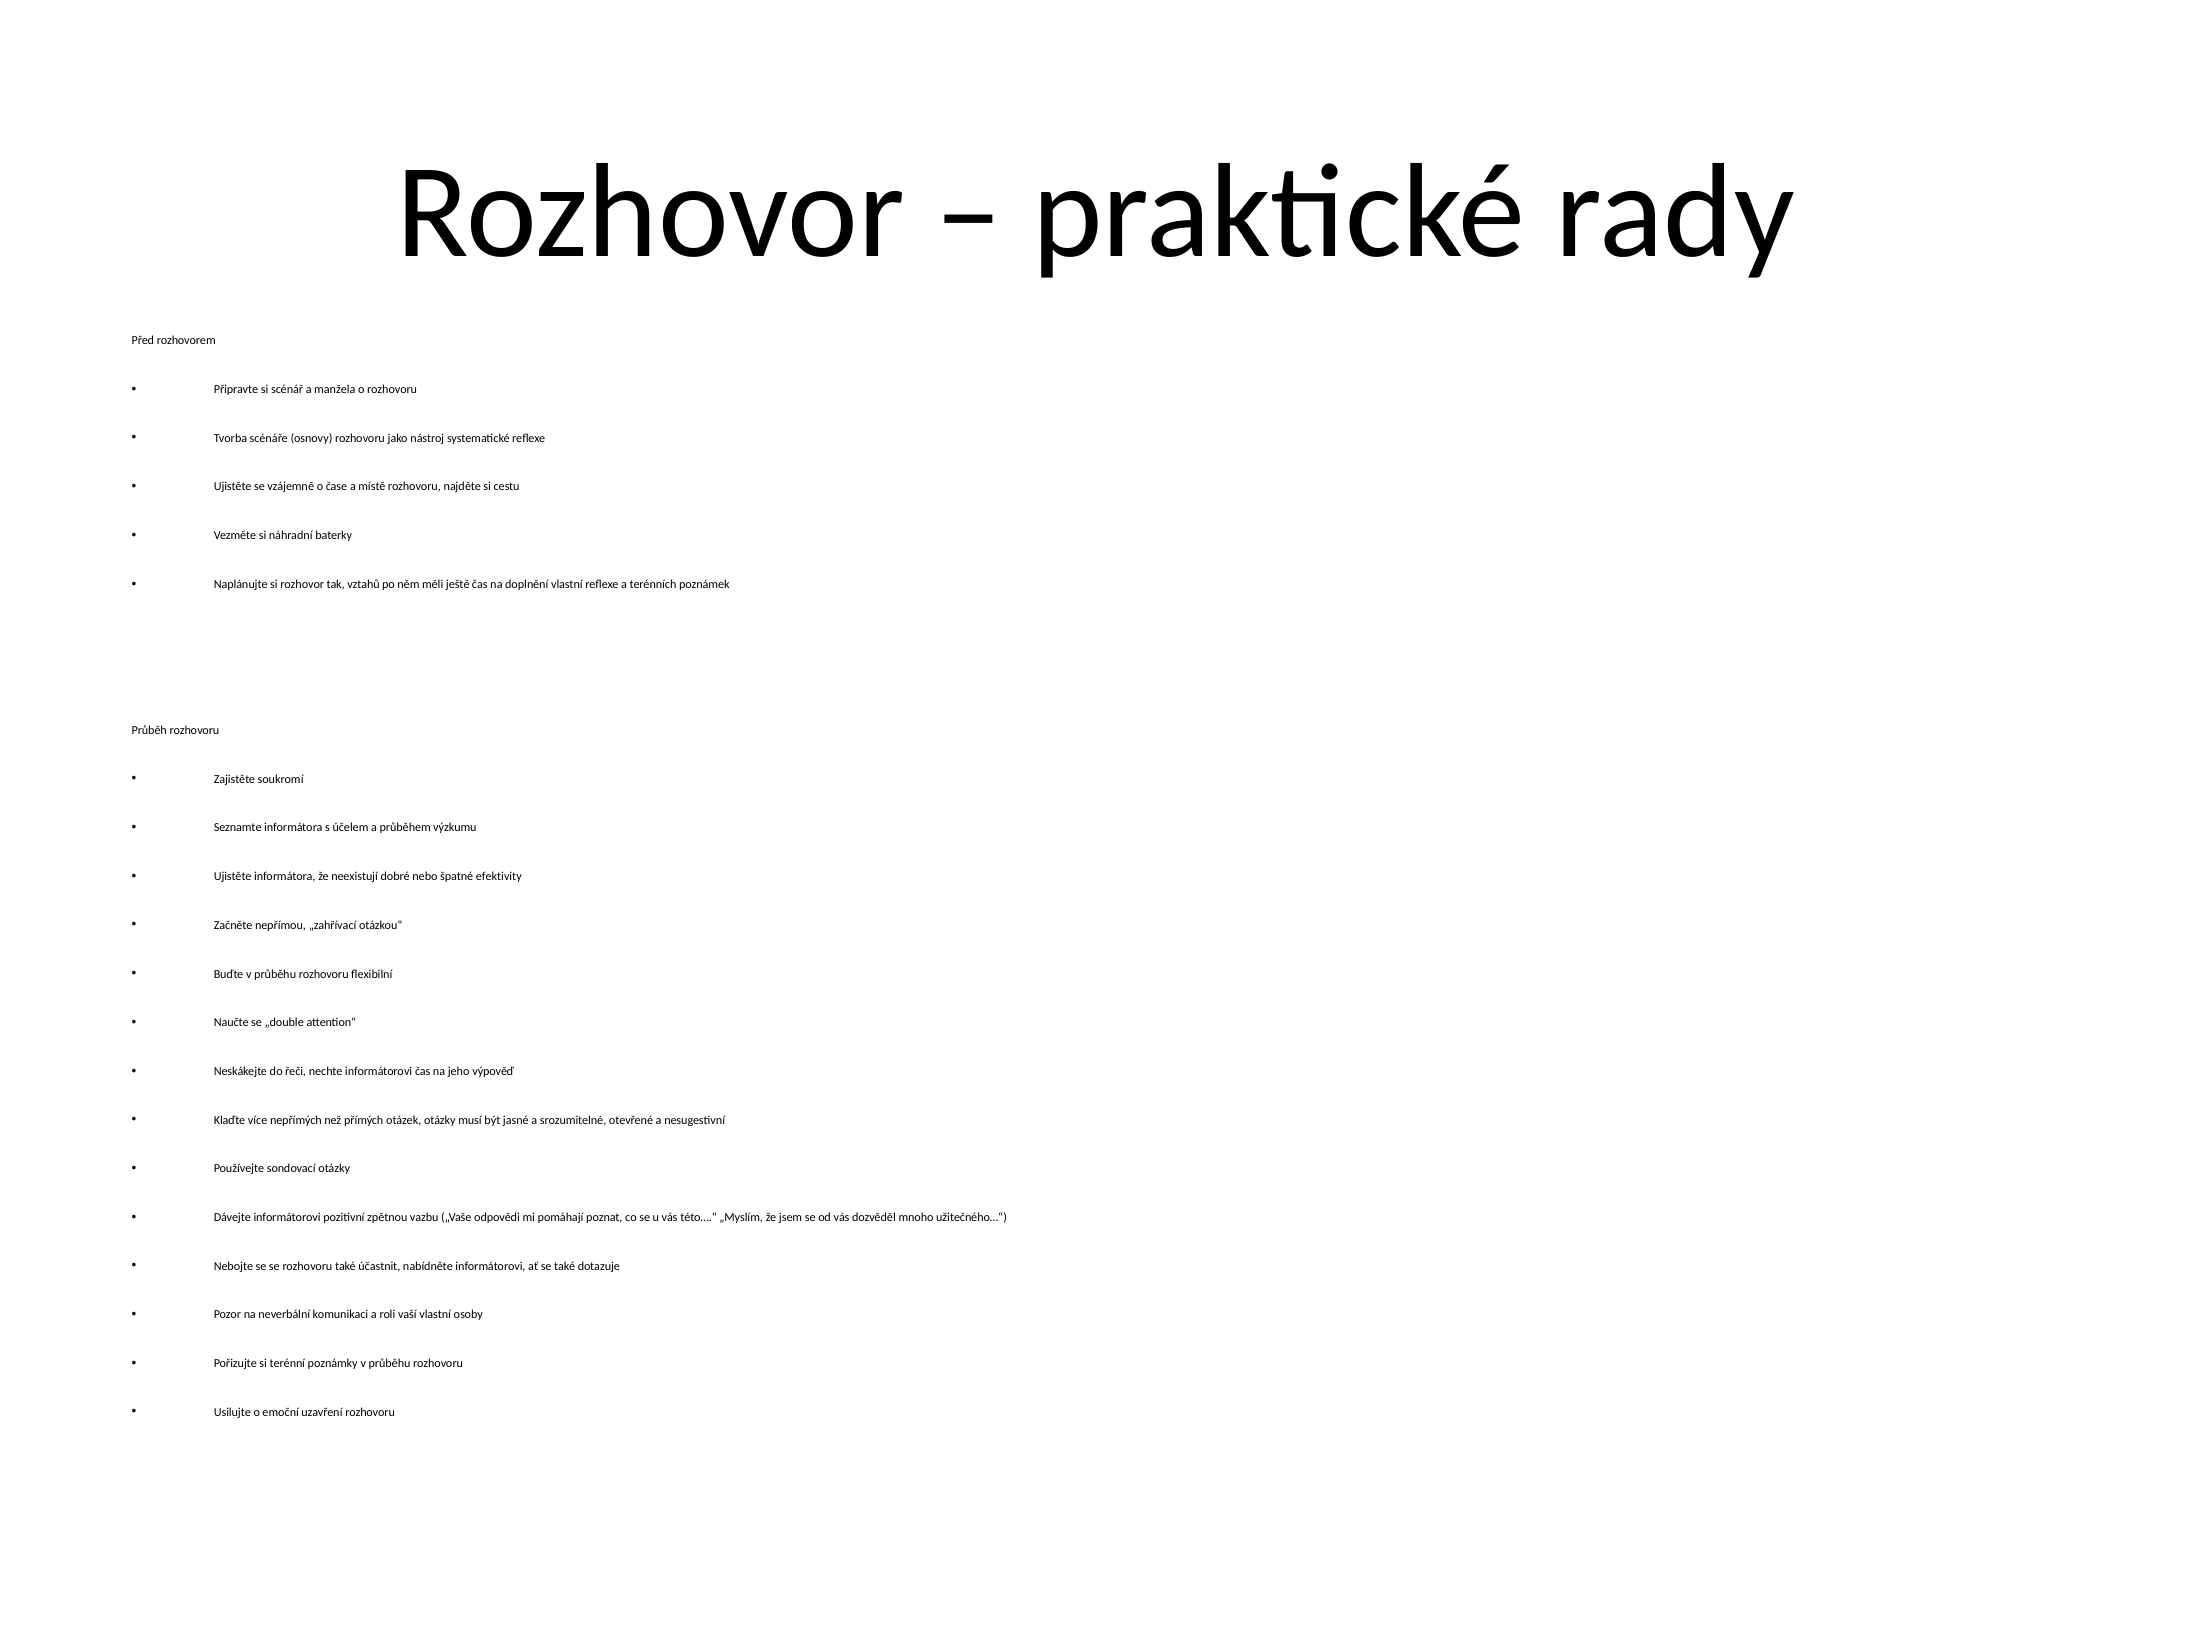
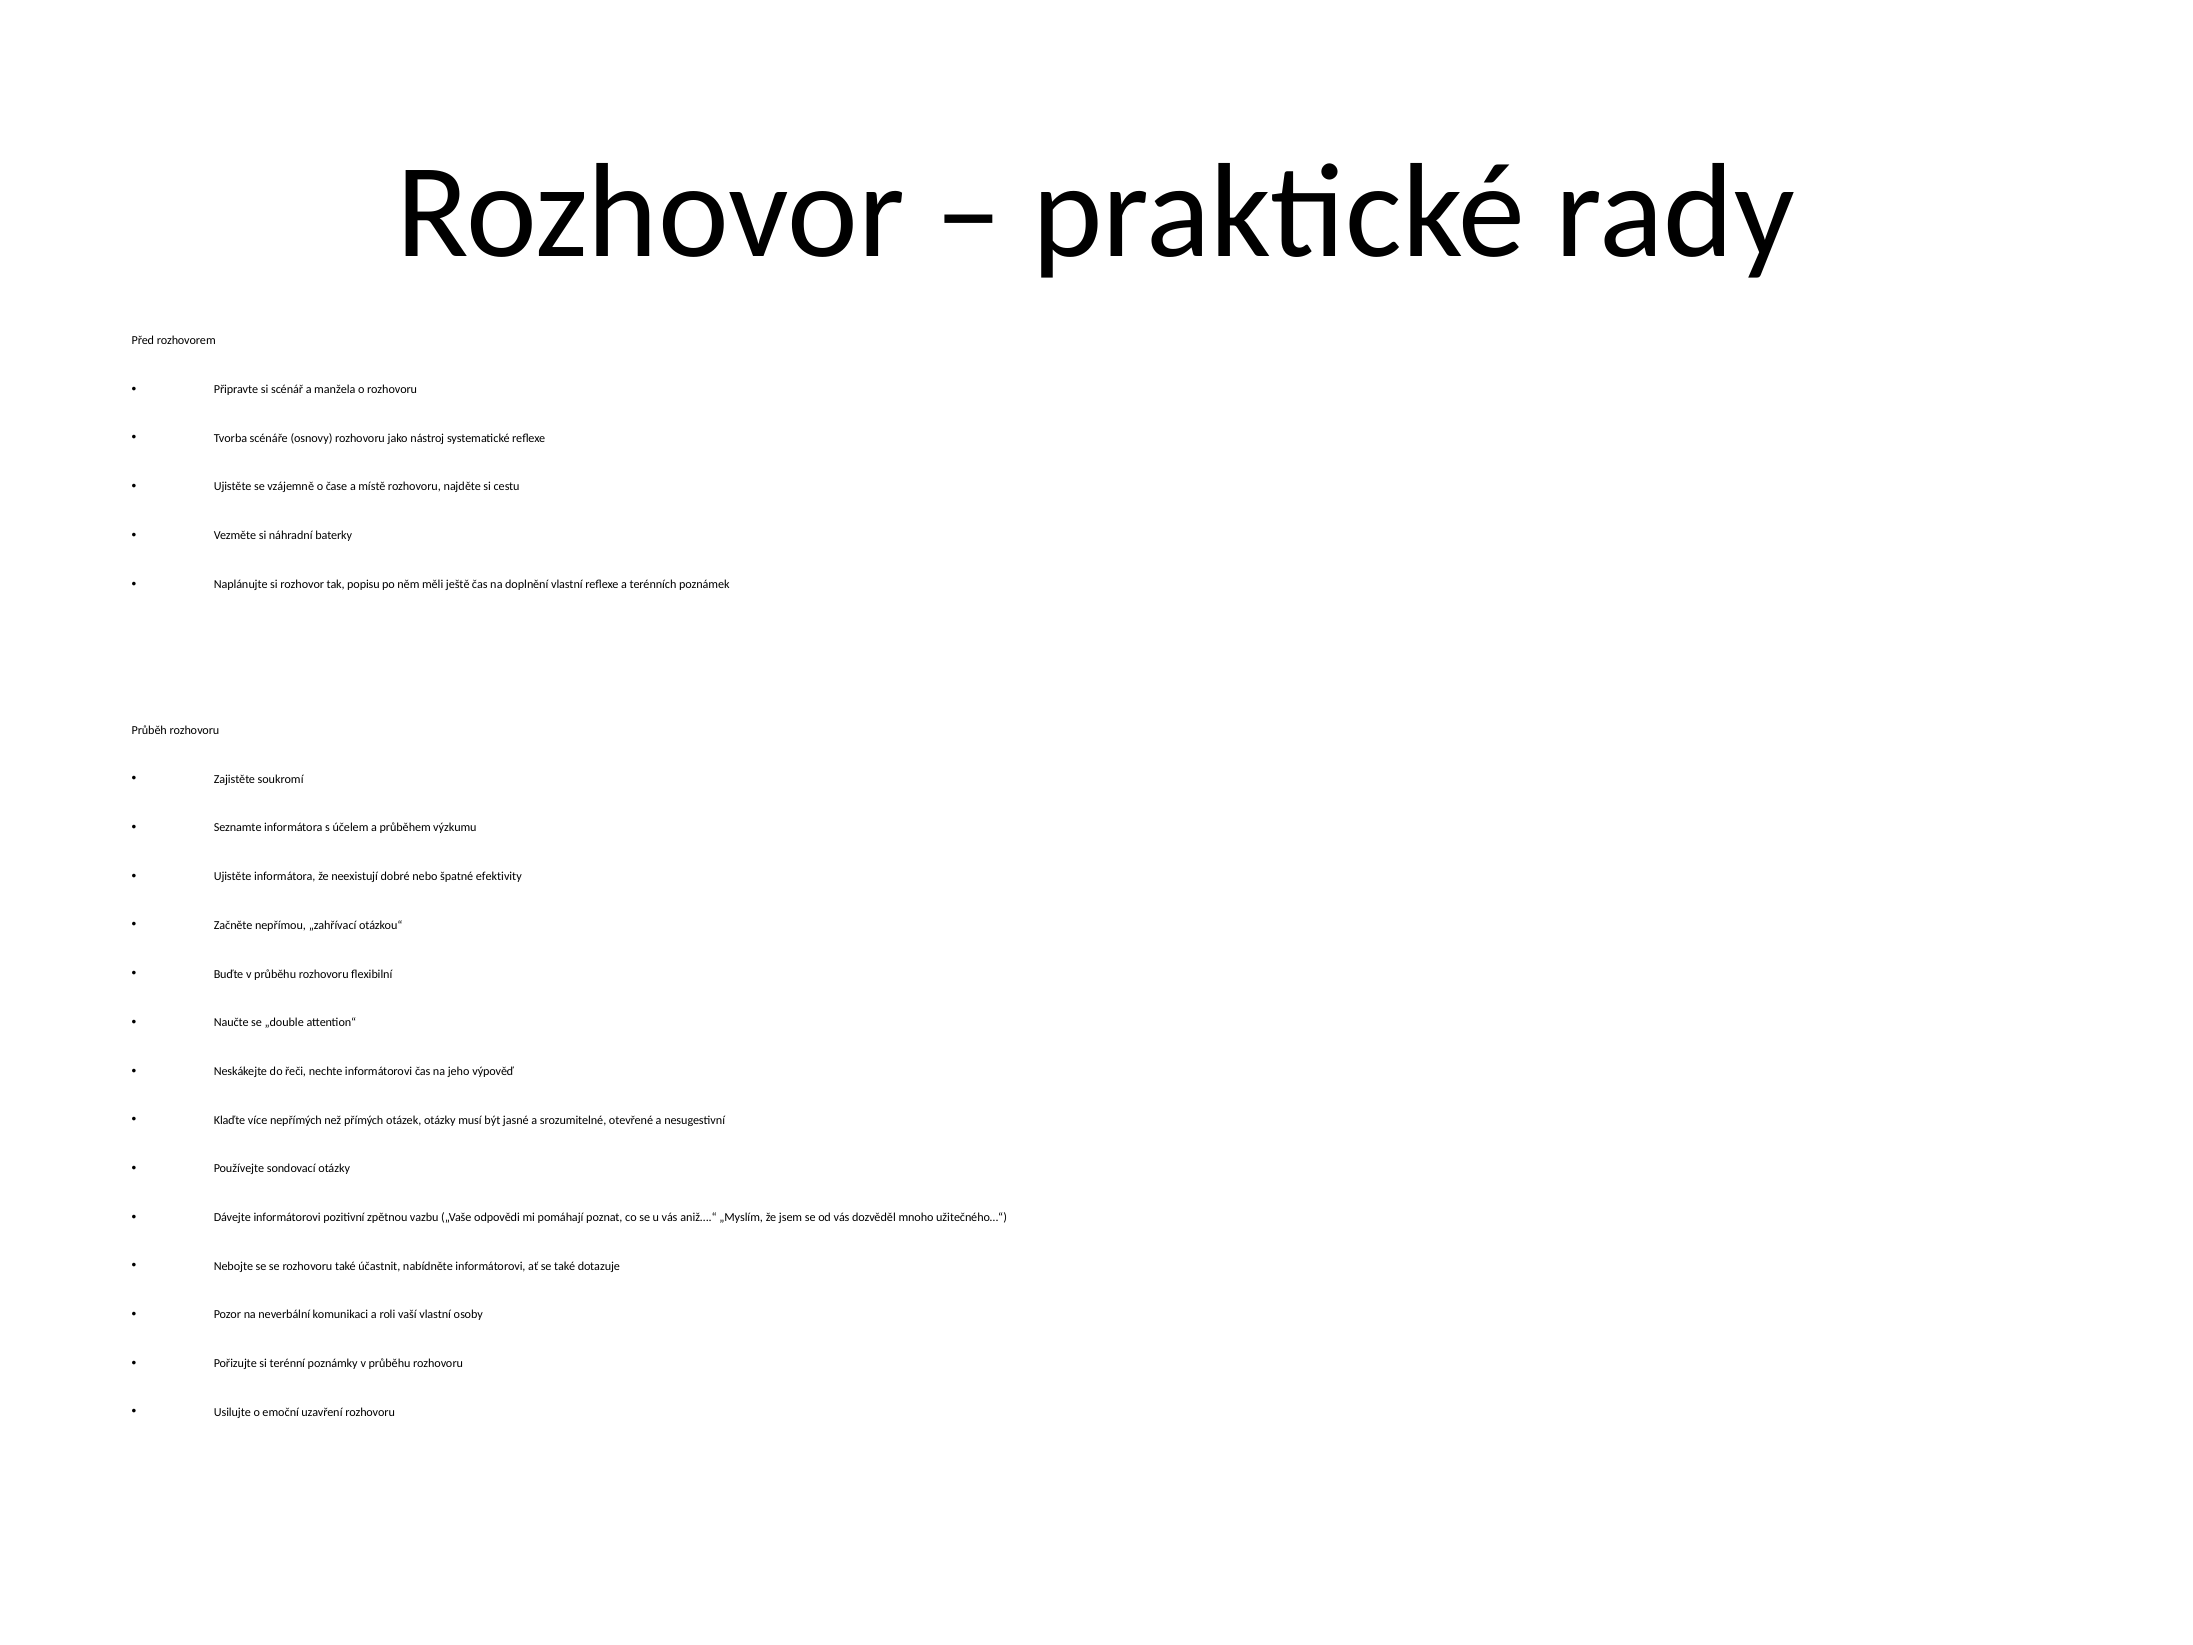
vztahů: vztahů -> popisu (363, 584)
této….“: této….“ -> aniž….“ (699, 1217)
